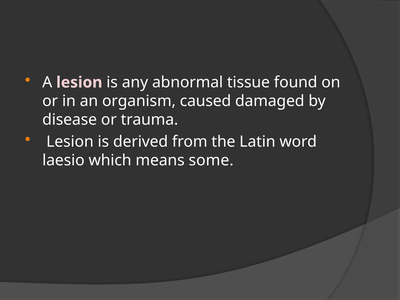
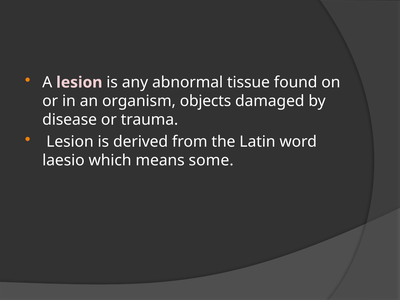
caused: caused -> objects (206, 101)
